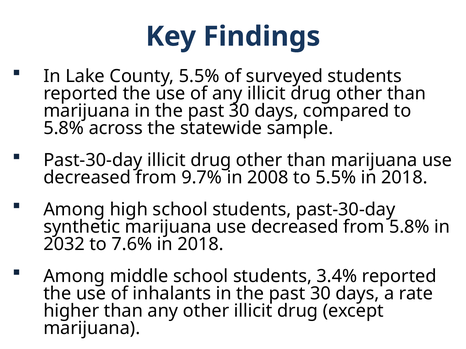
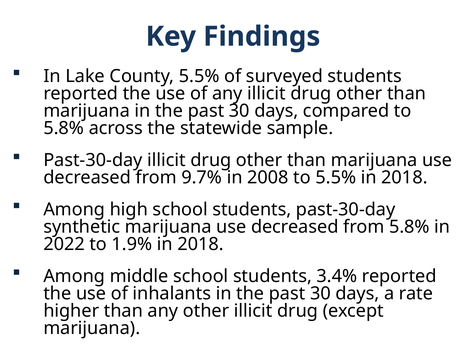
2032: 2032 -> 2022 (64, 245)
7.6%: 7.6% -> 1.9% (132, 245)
